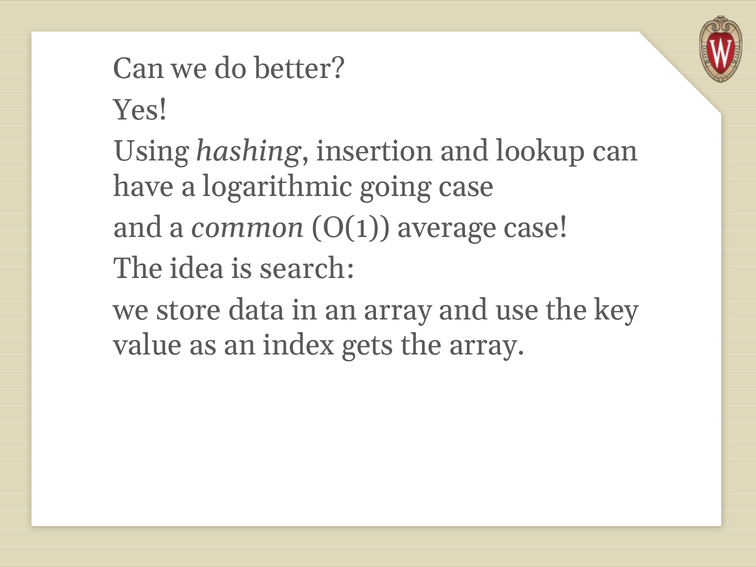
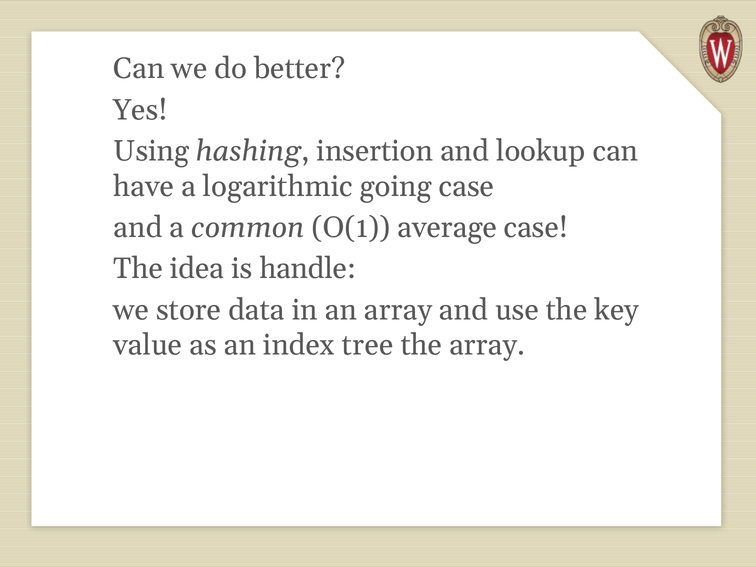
search: search -> handle (308, 269)
gets: gets -> tree (368, 345)
